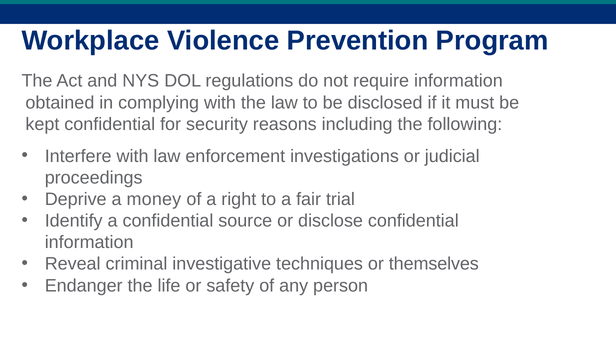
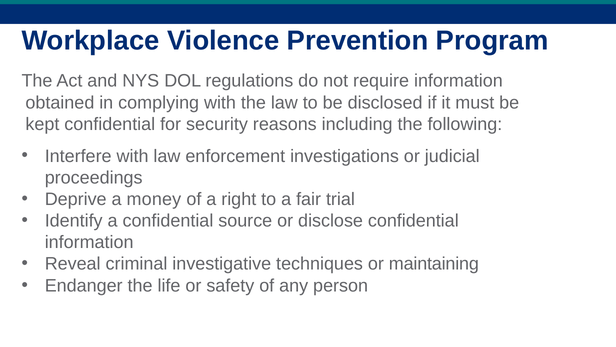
themselves: themselves -> maintaining (434, 264)
